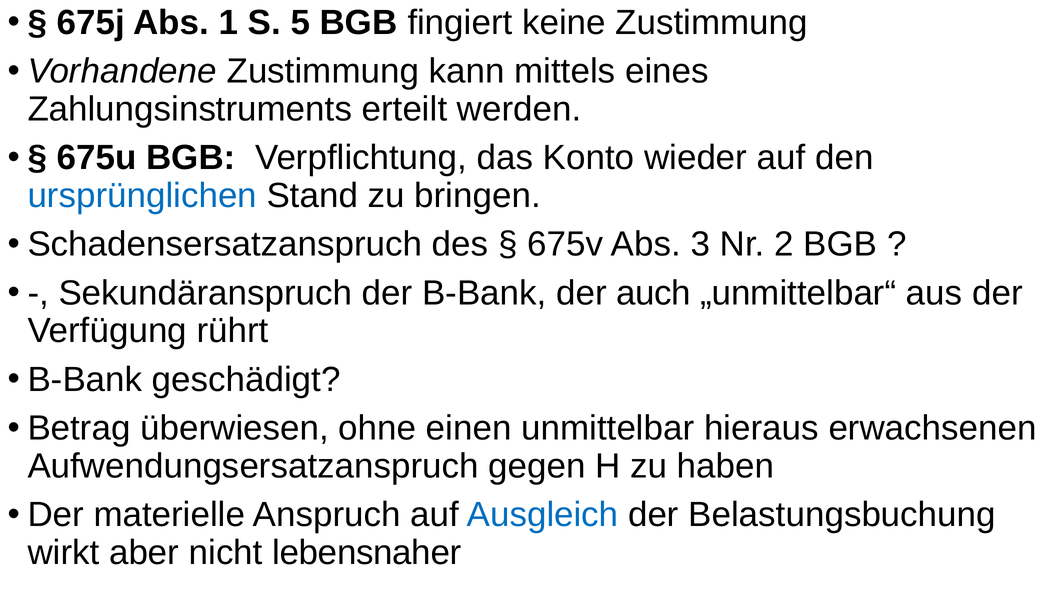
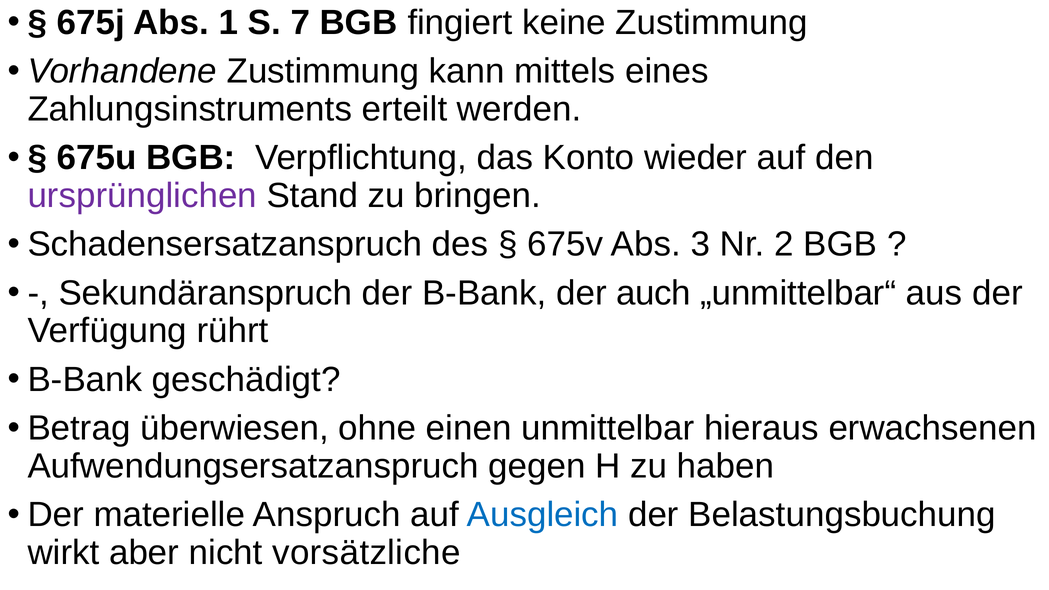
5: 5 -> 7 (300, 23)
ursprünglichen colour: blue -> purple (142, 196)
lebensnaher: lebensnaher -> vorsätzliche (366, 553)
